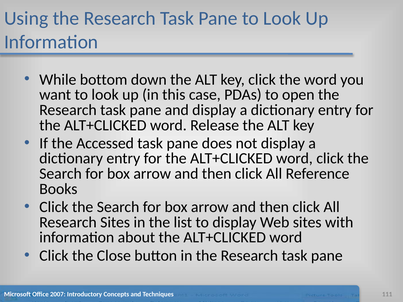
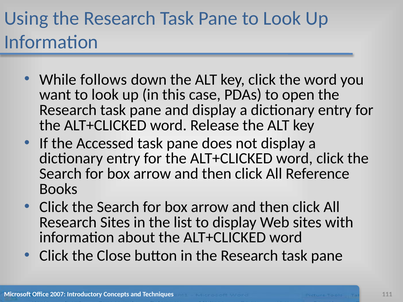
bottom: bottom -> follows (104, 80)
